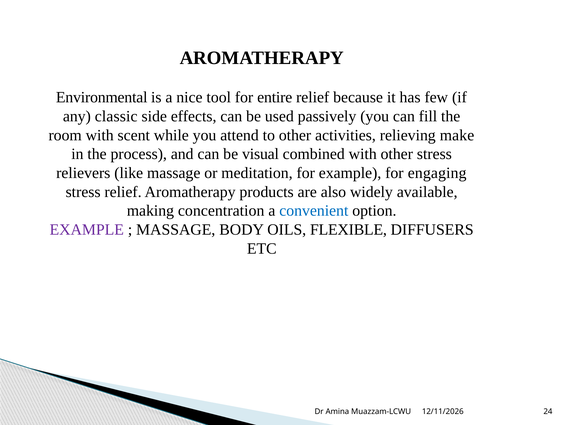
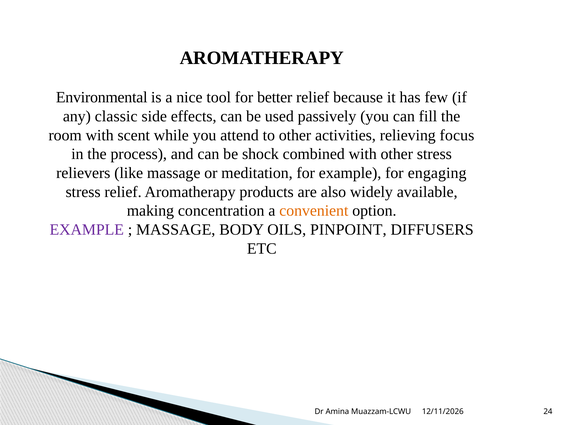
entire: entire -> better (275, 97)
make: make -> focus (457, 135)
visual: visual -> shock (260, 154)
convenient colour: blue -> orange (314, 211)
FLEXIBLE: FLEXIBLE -> PINPOINT (348, 229)
